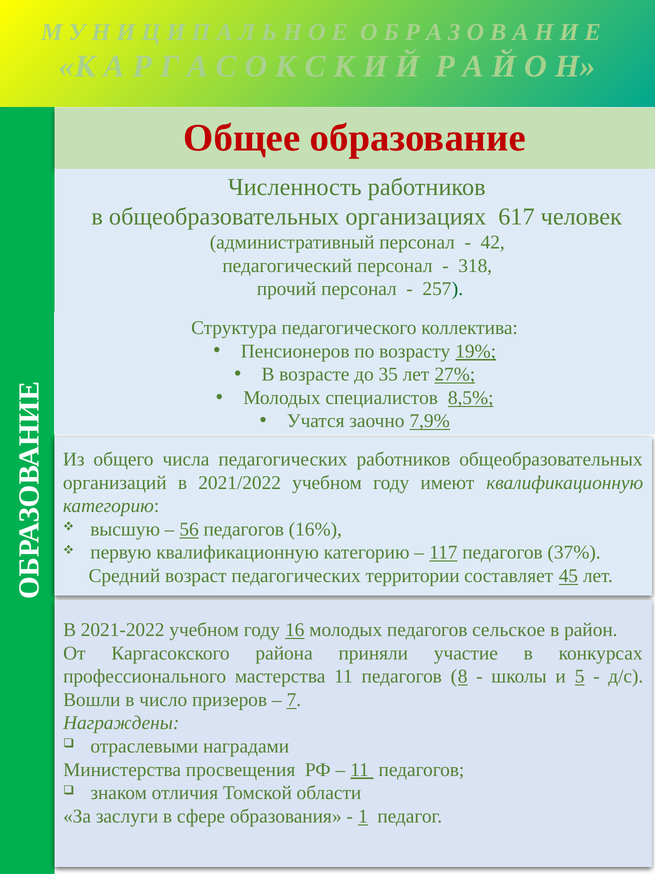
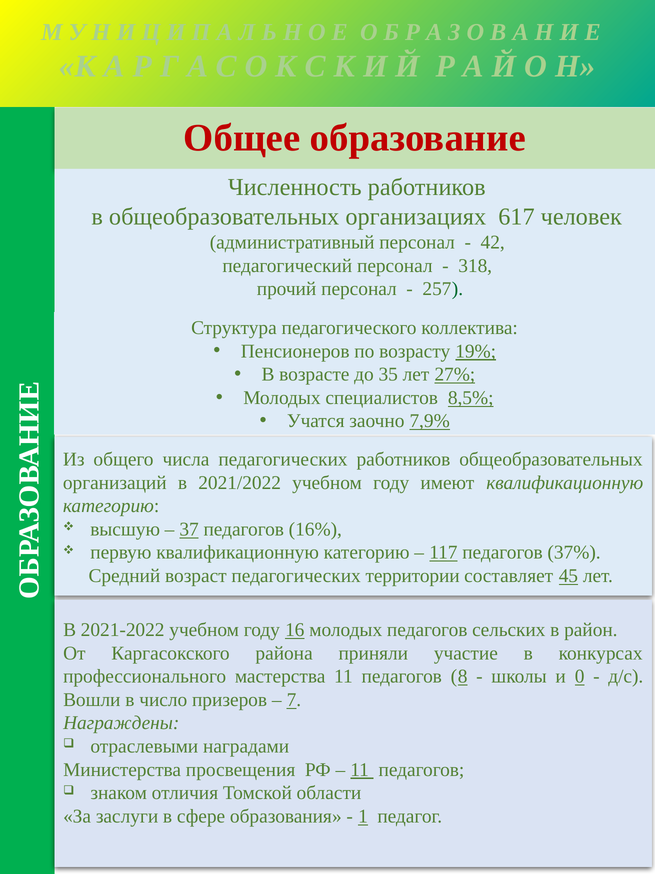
56: 56 -> 37 (189, 529)
сельское: сельское -> сельских (509, 629)
5: 5 -> 0 (580, 676)
